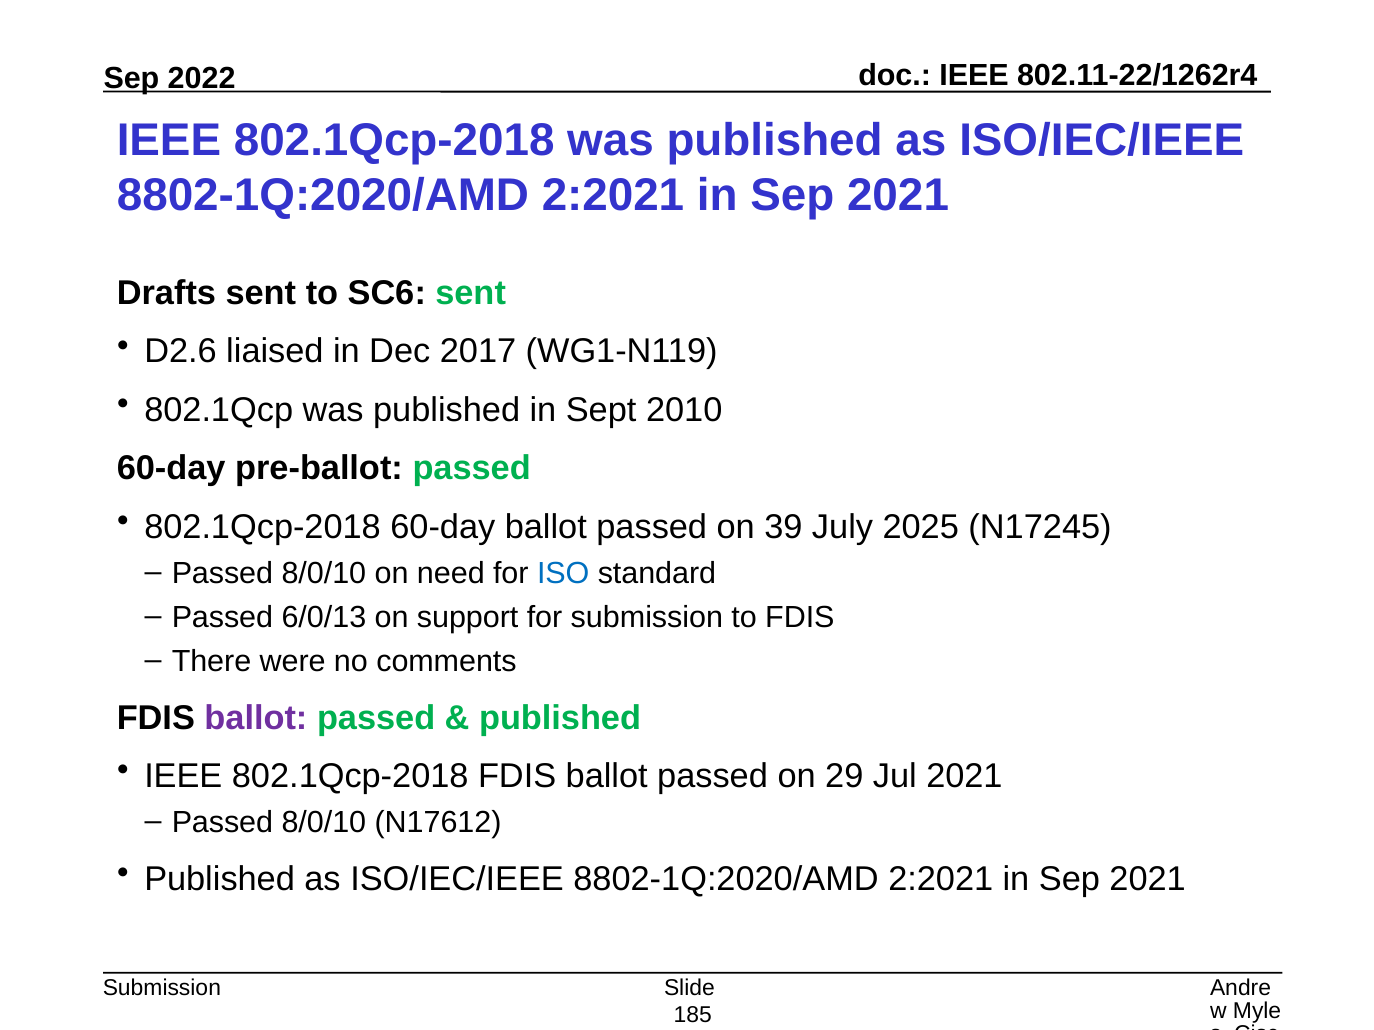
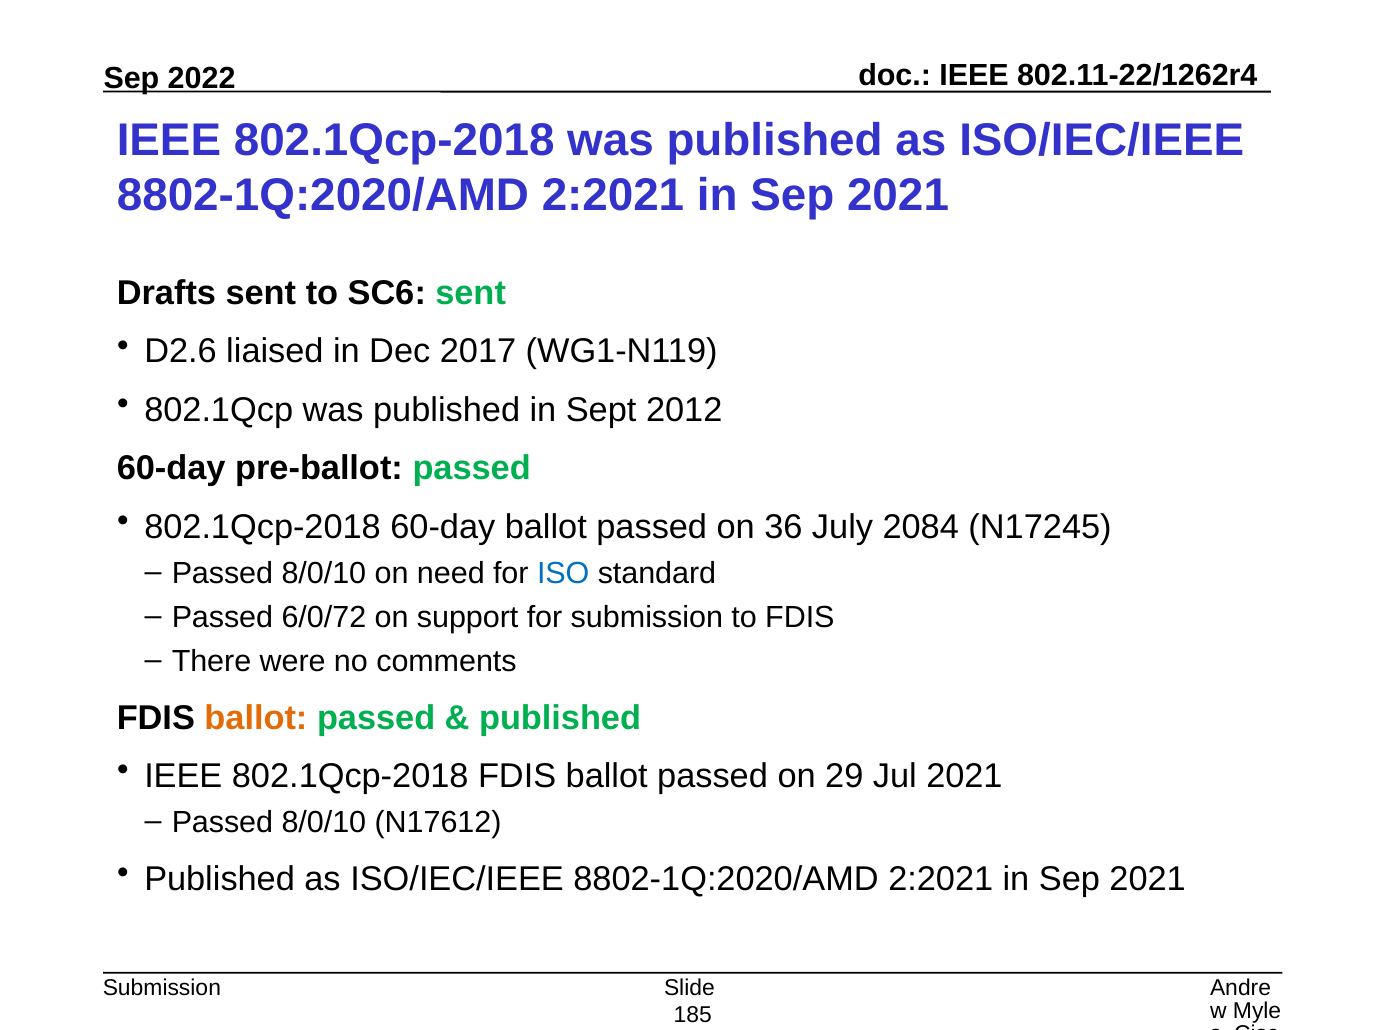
2010: 2010 -> 2012 (684, 410)
39: 39 -> 36 (783, 527)
2025: 2025 -> 2084 (921, 527)
6/0/13: 6/0/13 -> 6/0/72 (324, 617)
ballot colour: purple -> orange (256, 718)
